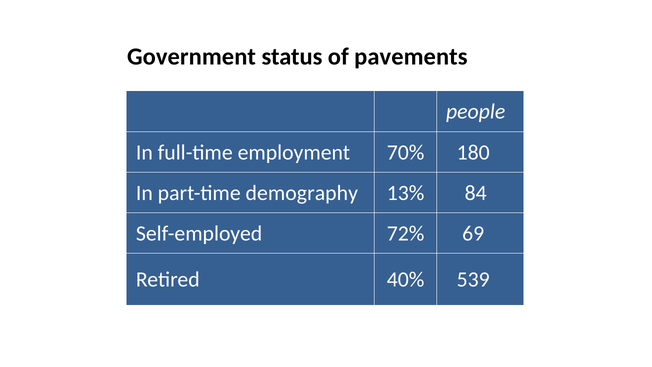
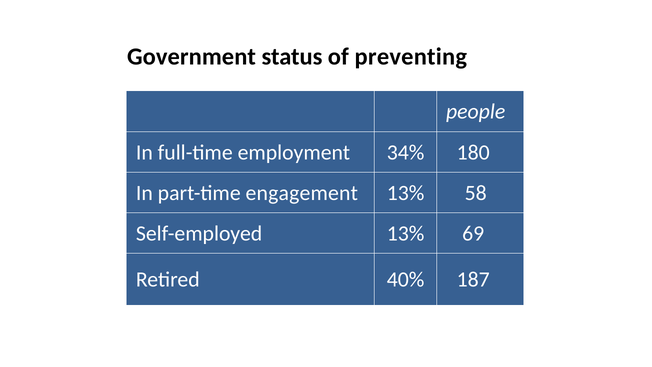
pavements: pavements -> preventing (411, 57)
70%: 70% -> 34% (406, 152)
demography: demography -> engagement (302, 193)
84: 84 -> 58 (476, 193)
Self-employed 72%: 72% -> 13% (406, 233)
539: 539 -> 187 (473, 279)
